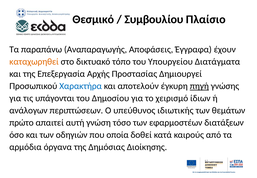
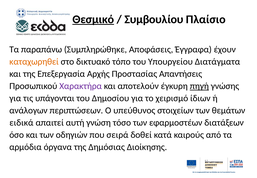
Θεσμικό underline: none -> present (93, 19)
Αναπαραγωγής: Αναπαραγωγής -> Συμπληρώθηκε (95, 50)
Δημιουργεί: Δημιουργεί -> Απαντήσεις (181, 74)
Χαρακτήρα colour: blue -> purple (81, 86)
ιδιωτικής: ιδιωτικής -> στοιχείων (176, 110)
πρώτο: πρώτο -> ειδικά (21, 123)
οποία: οποία -> σειρά (117, 135)
